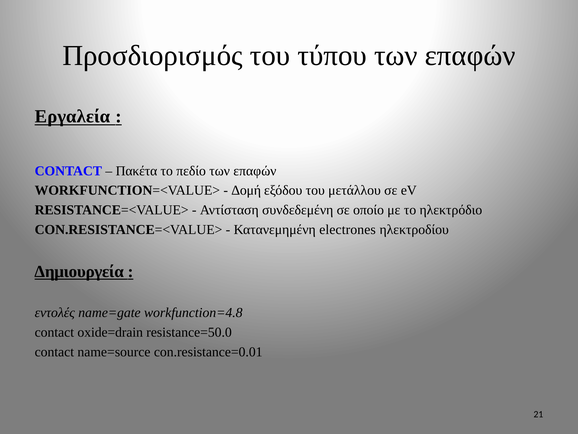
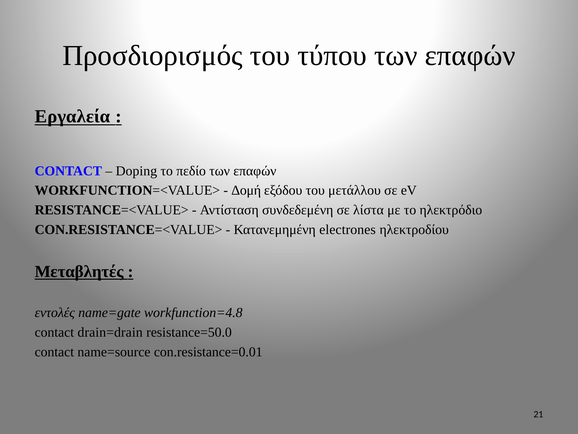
Πακέτα: Πακέτα -> Doping (136, 171)
οποίο: οποίο -> λίστα (368, 210)
Δημιουργεία: Δημιουργεία -> Μεταβλητές (79, 271)
oxide=drain: oxide=drain -> drain=drain (110, 332)
